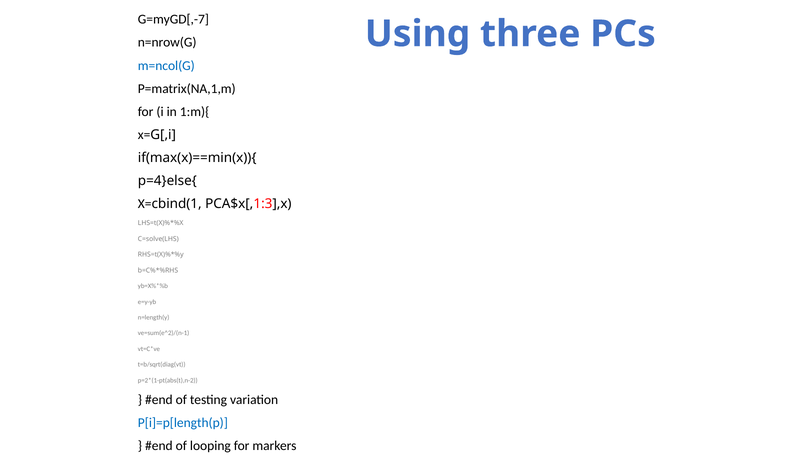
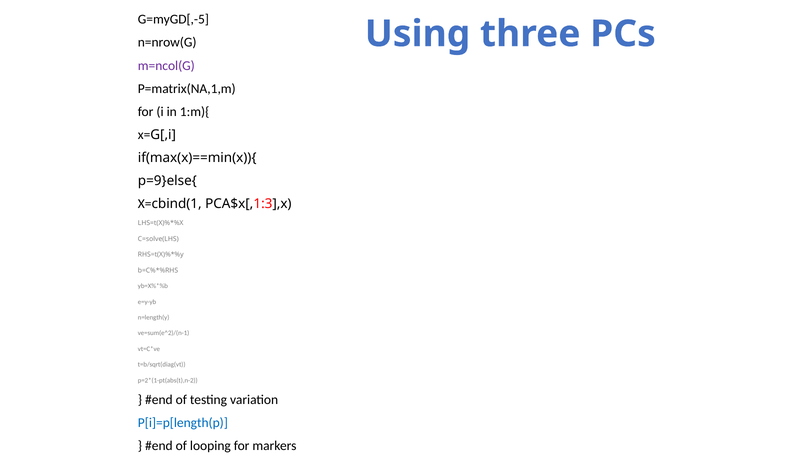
G=myGD[,-7: G=myGD[,-7 -> G=myGD[,-5 (173, 20)
m=ncol(G colour: blue -> purple (166, 66)
p=4}else{: p=4}else{ -> p=9}else{ (167, 181)
